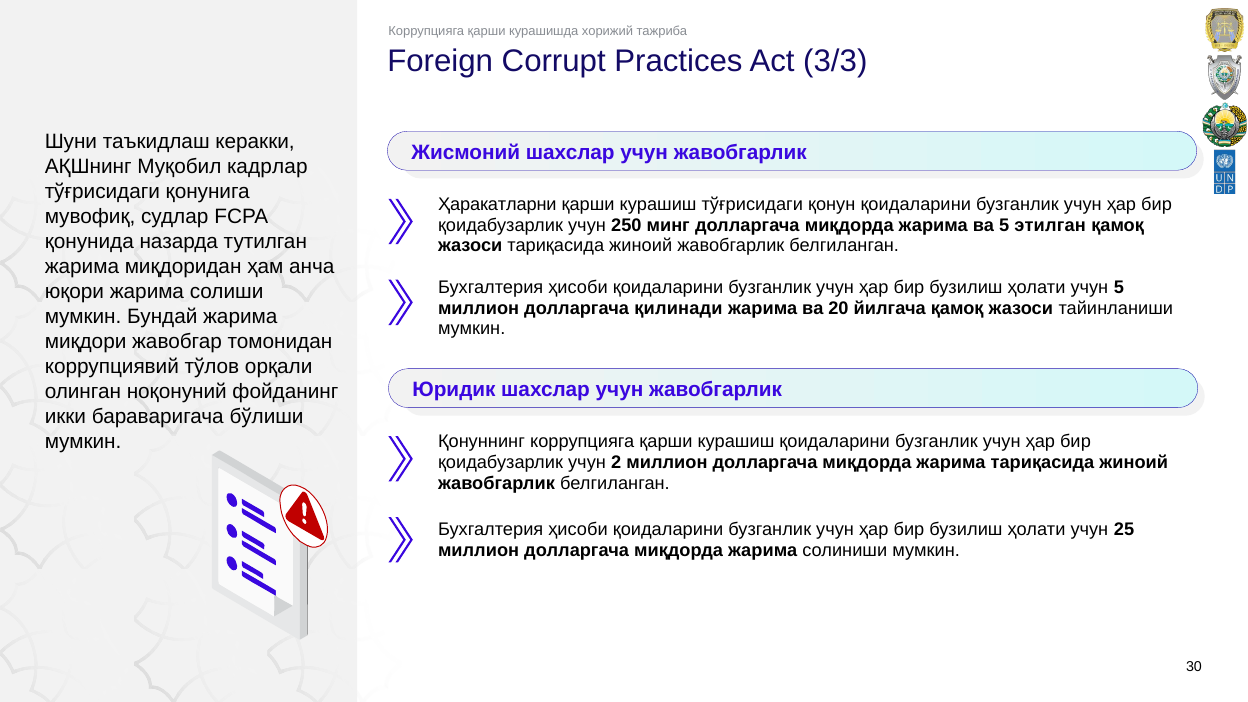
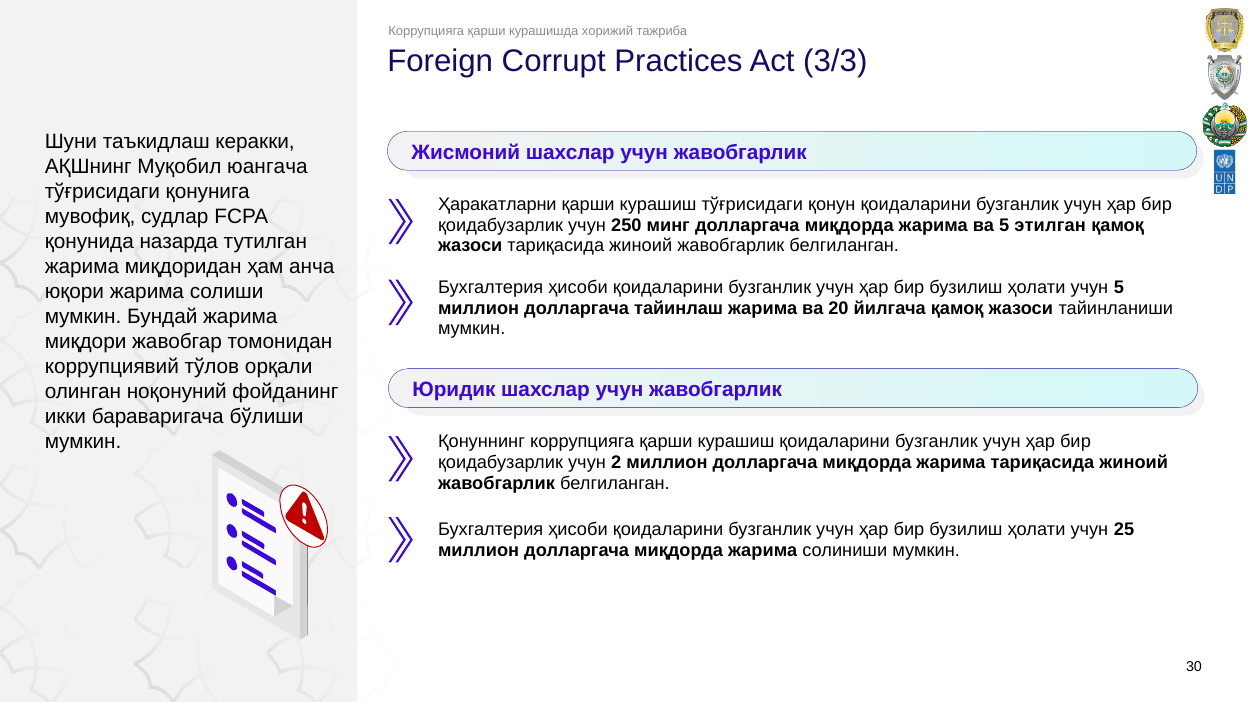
кадрлар: кадрлар -> юангача (267, 167)
қилинади: қилинади -> тайинлаш (679, 308)
